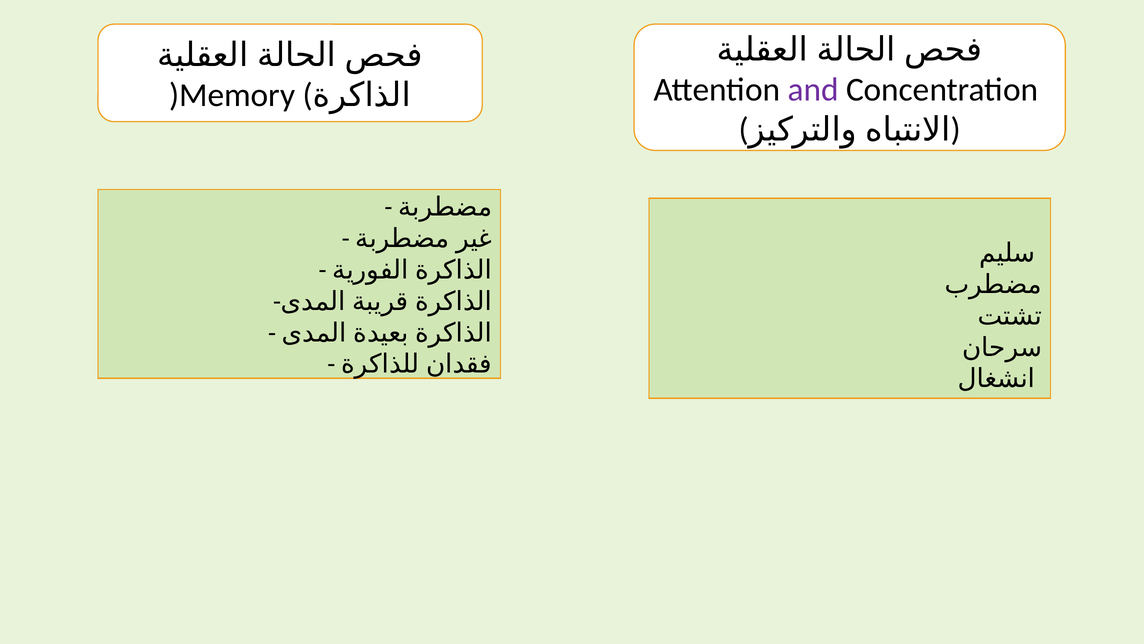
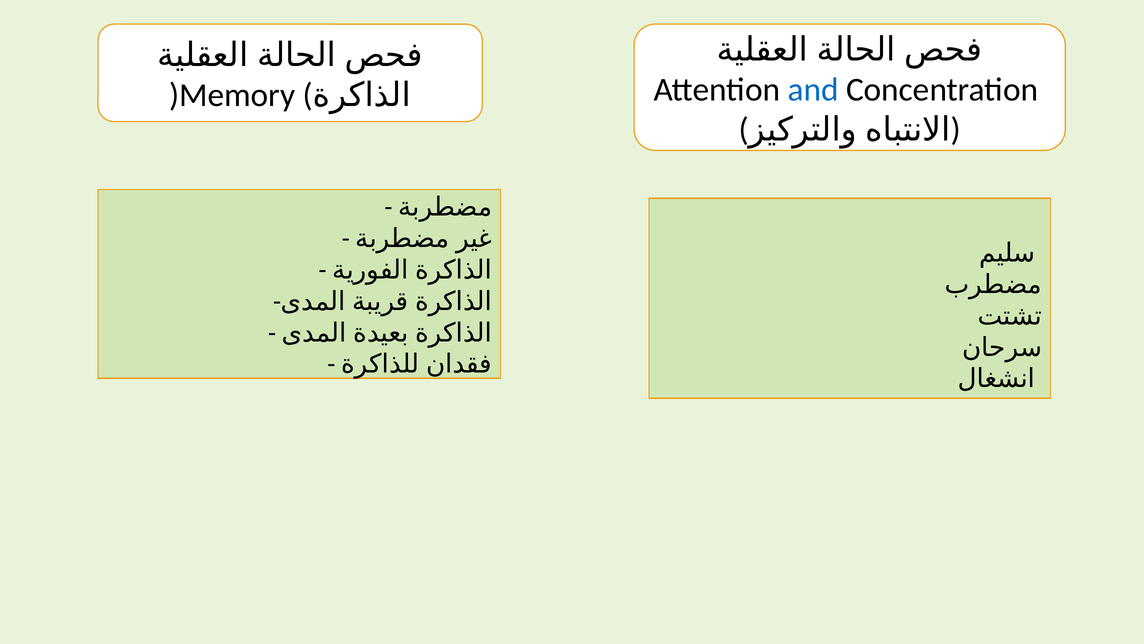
and colour: purple -> blue (813, 90)
